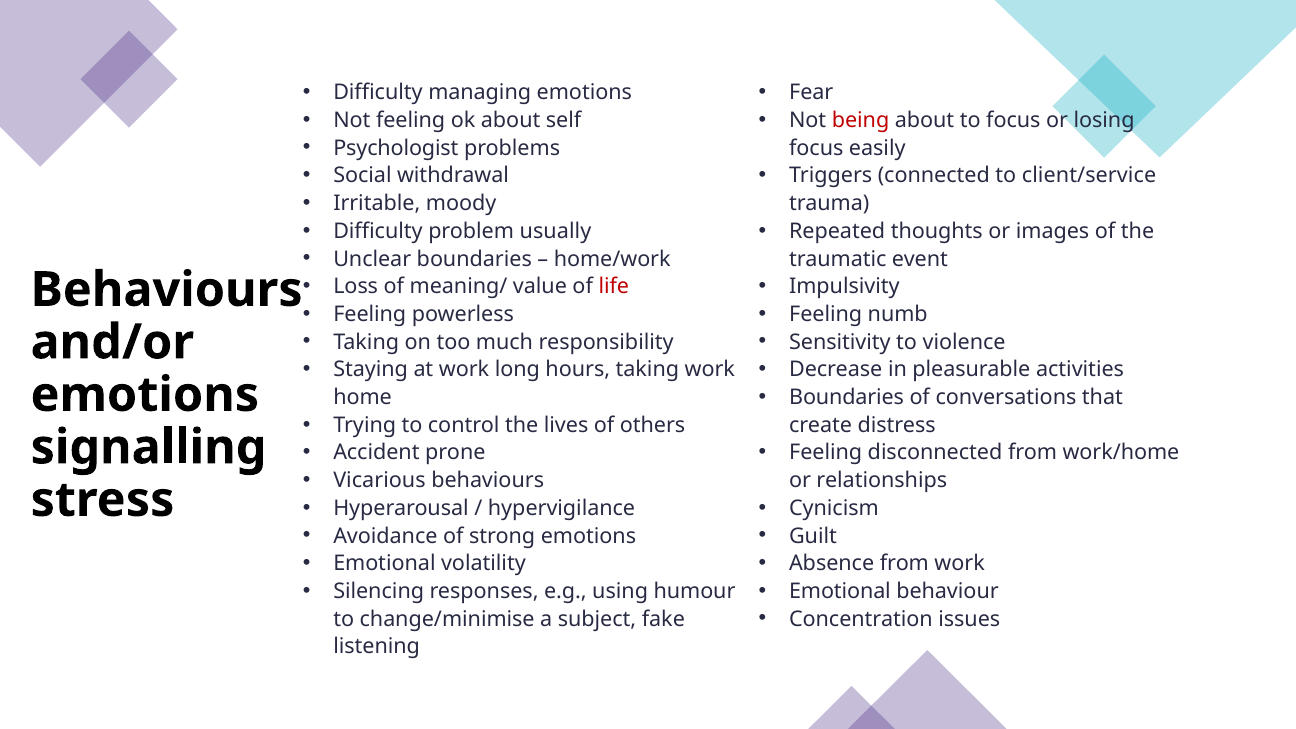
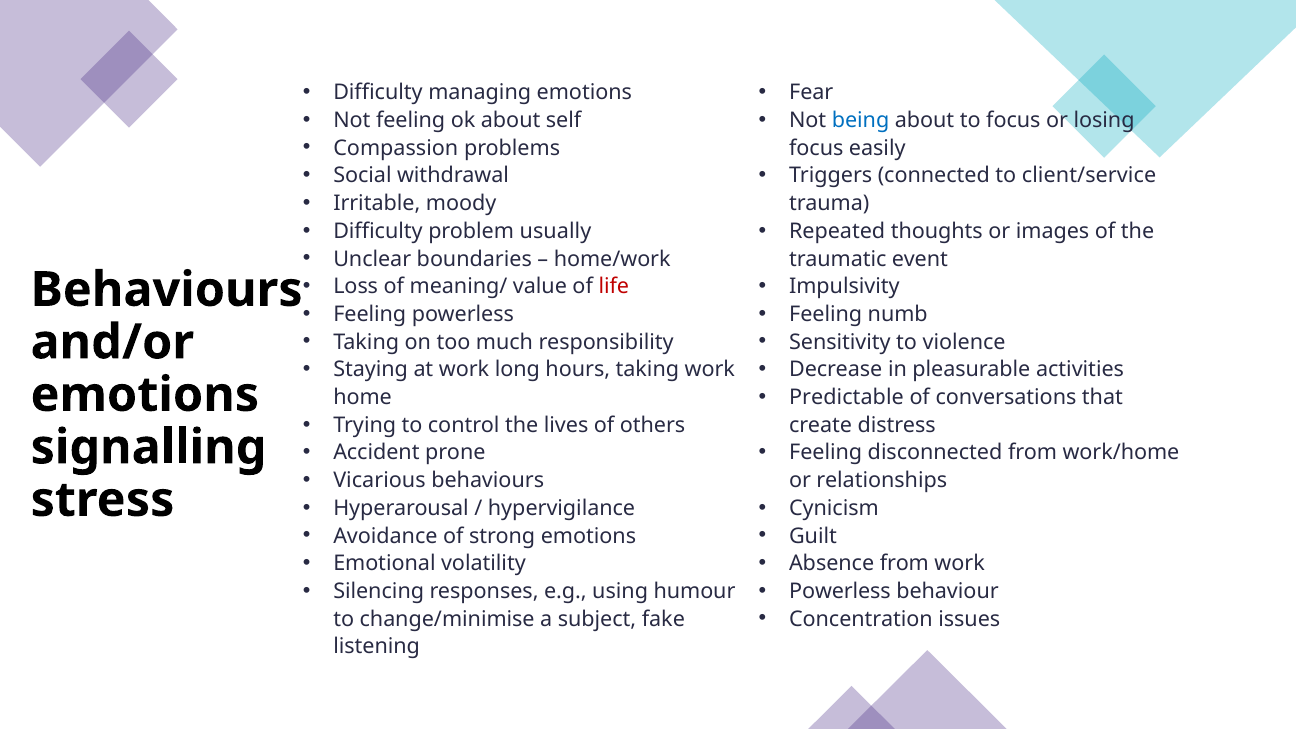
being colour: red -> blue (861, 120)
Psychologist: Psychologist -> Compassion (396, 148)
Boundaries: Boundaries -> Predictable (846, 397)
Emotional: Emotional -> Powerless (840, 591)
